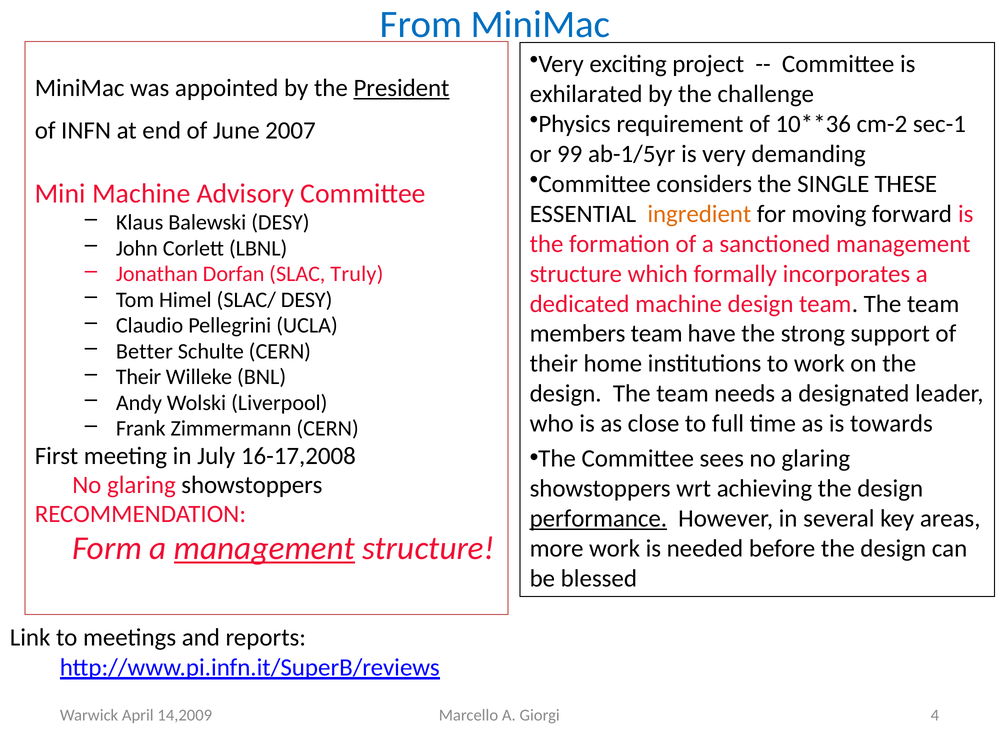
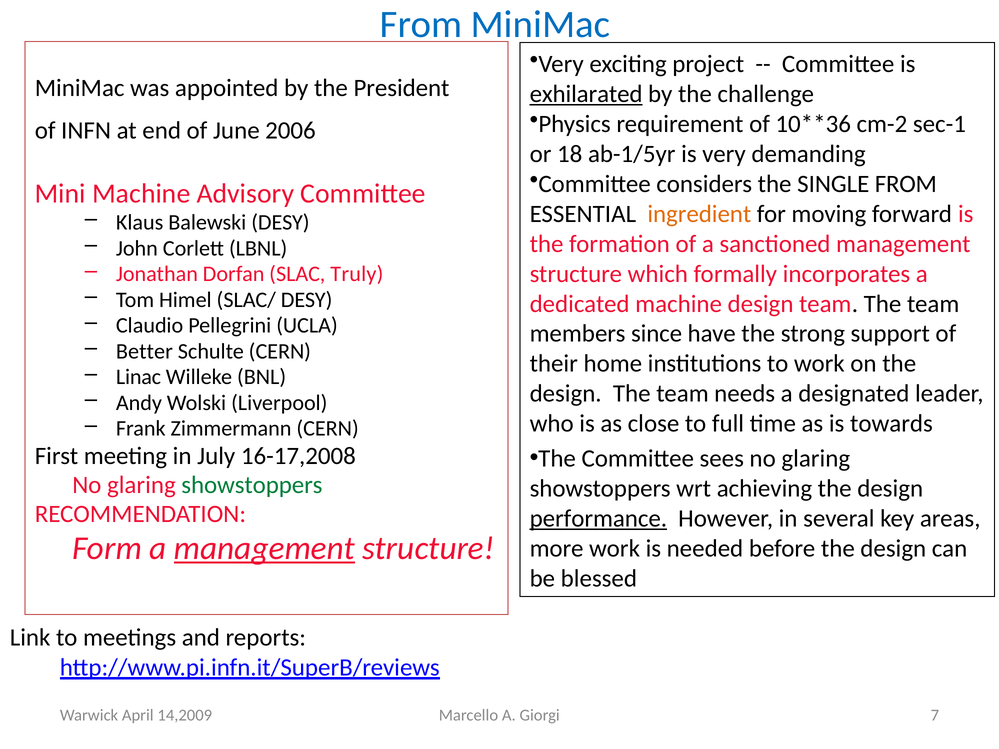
President underline: present -> none (401, 88)
exhilarated underline: none -> present (586, 94)
2007: 2007 -> 2006 (290, 131)
99: 99 -> 18 (570, 154)
SINGLE THESE: THESE -> FROM (906, 184)
members team: team -> since (657, 334)
Their: Their -> Linac (139, 377)
showstoppers colour: black -> green (252, 485)
4: 4 -> 7 (935, 715)
